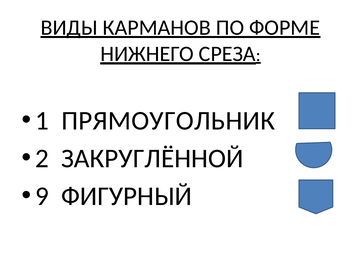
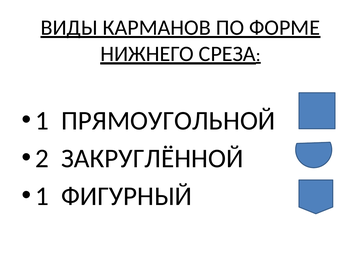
ПРЯМОУГОЛЬНИК: ПРЯМОУГОЛЬНИК -> ПРЯМОУГОЛЬНОЙ (168, 121)
9: 9 -> 1 (42, 197)
